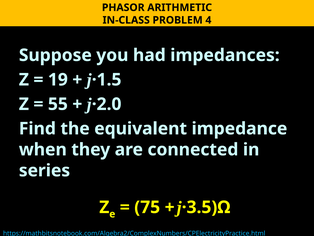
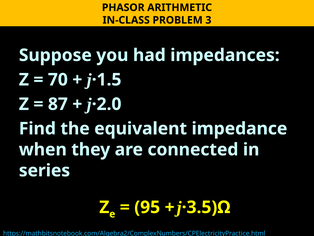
4: 4 -> 3 (208, 20)
19: 19 -> 70 (58, 80)
55: 55 -> 87 (58, 104)
75: 75 -> 95 (147, 207)
